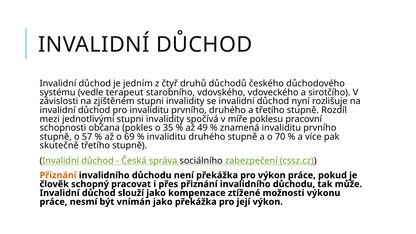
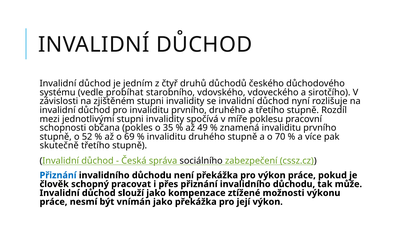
terapeut: terapeut -> probíhat (125, 92)
57: 57 -> 52 (87, 137)
Přiznání colour: orange -> blue (58, 175)
